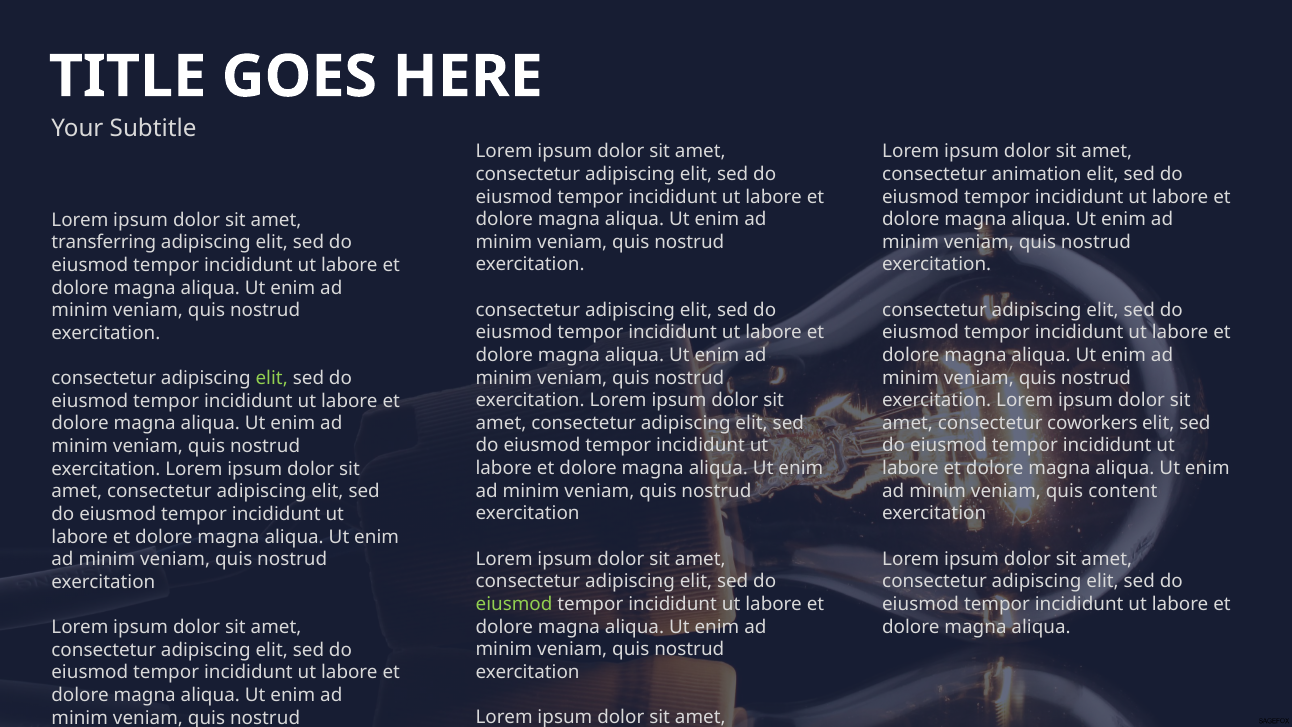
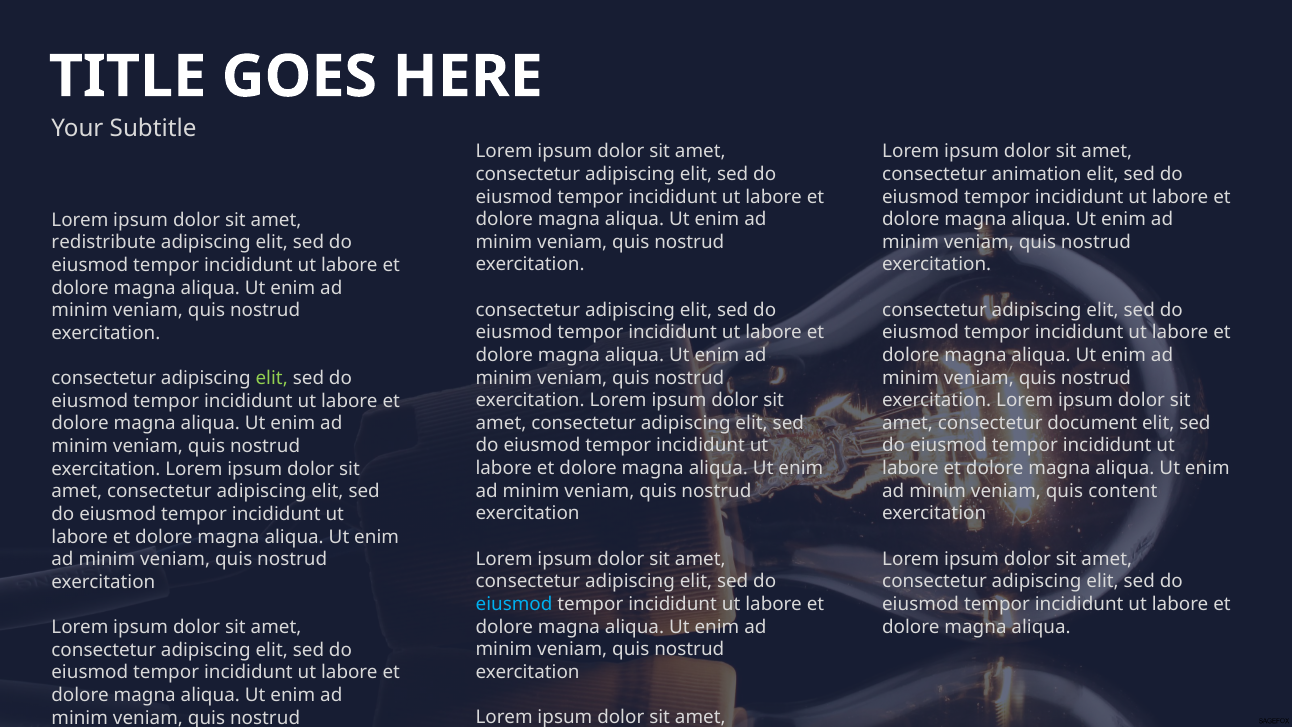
transferring: transferring -> redistribute (104, 243)
coworkers: coworkers -> document (1092, 423)
eiusmod colour: light green -> light blue (514, 604)
